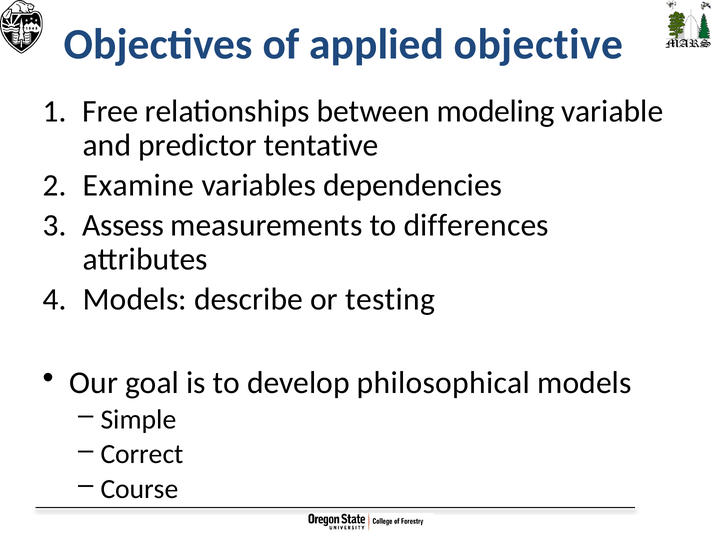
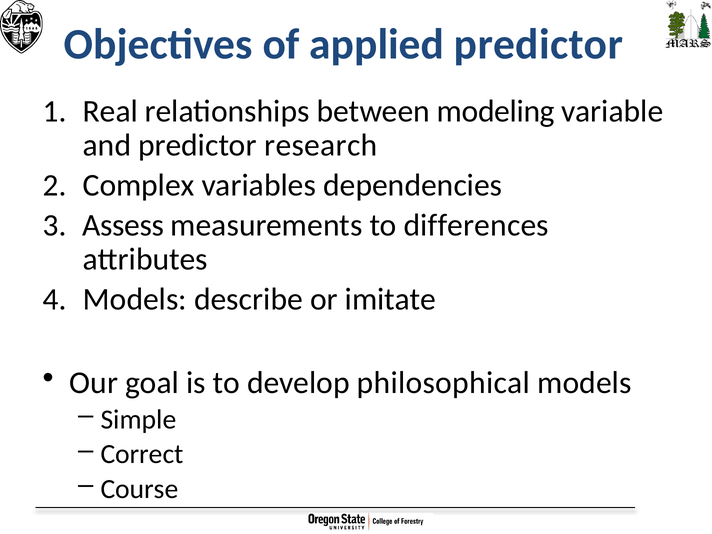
applied objective: objective -> predictor (538, 45)
Free: Free -> Real (110, 111)
tentative: tentative -> research (321, 145)
Examine: Examine -> Complex (139, 185)
testing: testing -> imitate (390, 299)
